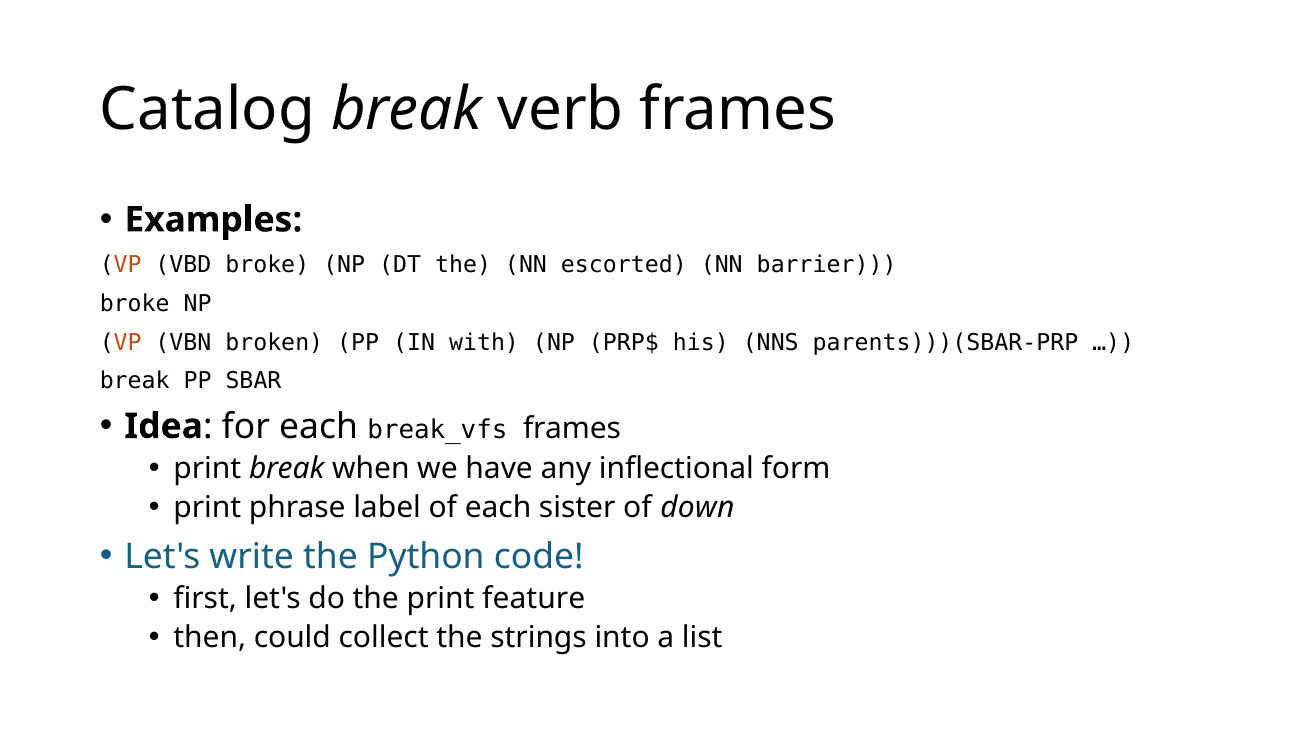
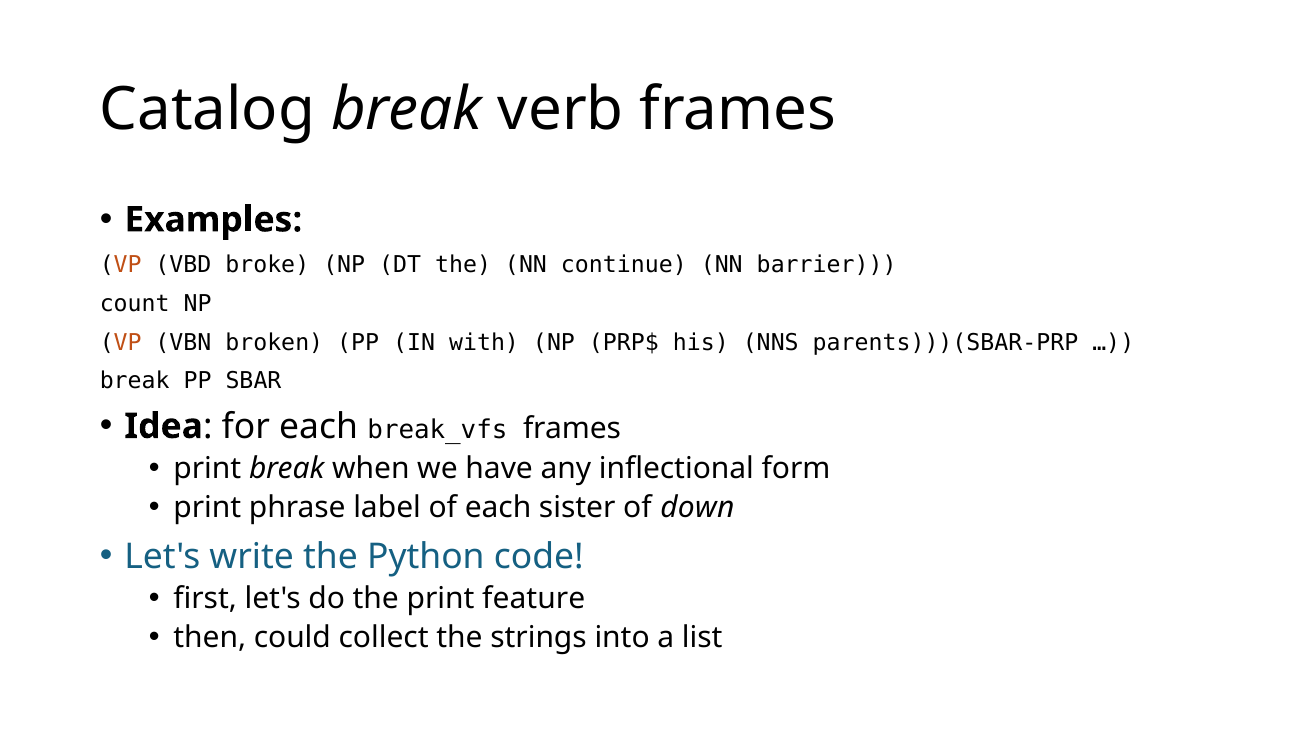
escorted: escorted -> continue (624, 265)
broke: broke -> count (135, 304)
